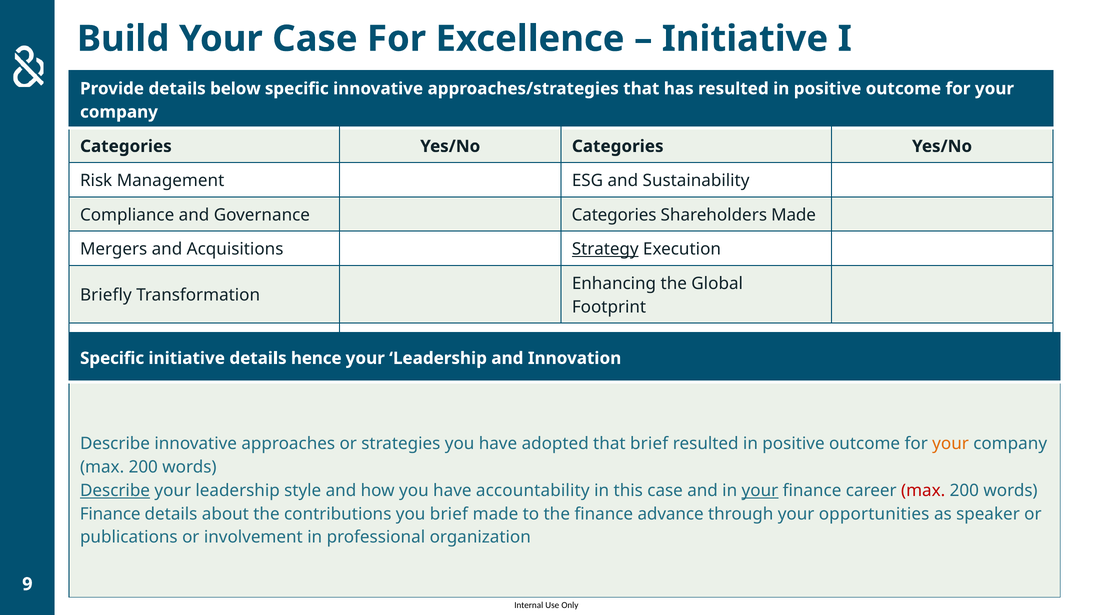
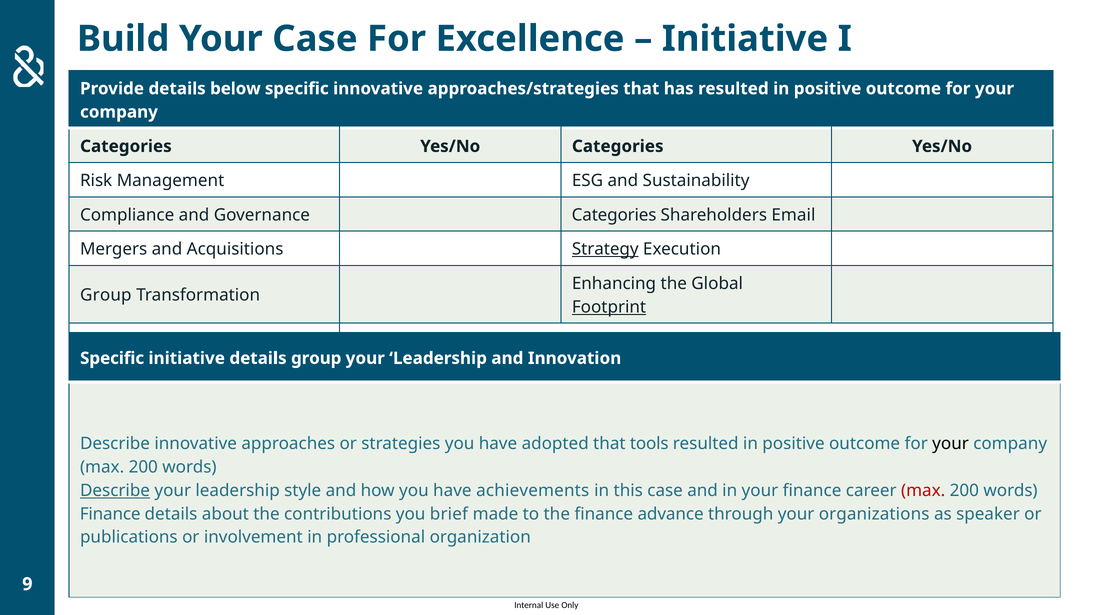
Shareholders Made: Made -> Email (793, 215)
Briefly: Briefly -> Group (106, 295)
Footprint underline: none -> present (609, 307)
details hence: hence -> group (316, 358)
that brief: brief -> tools (649, 444)
your colour: orange -> black (951, 444)
accountability: accountability -> achievements (533, 490)
your underline: present -> none (760, 490)
opportunities: opportunities -> organizations (874, 514)
